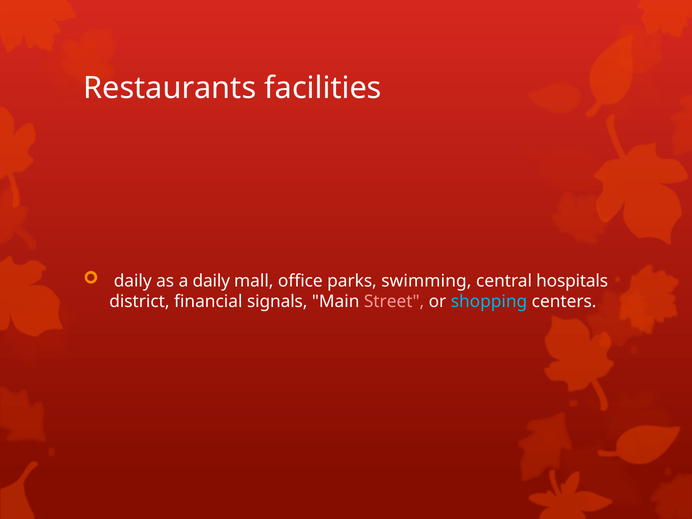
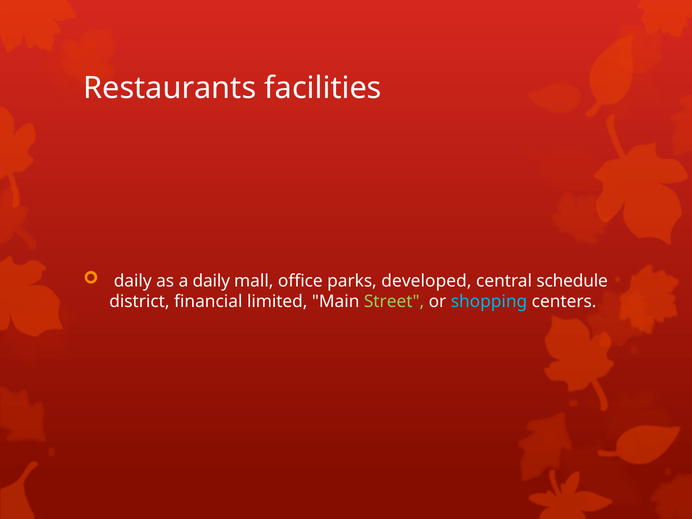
swimming: swimming -> developed (426, 281)
hospitals: hospitals -> schedule (572, 281)
signals: signals -> limited (277, 302)
Street colour: pink -> light green (394, 302)
